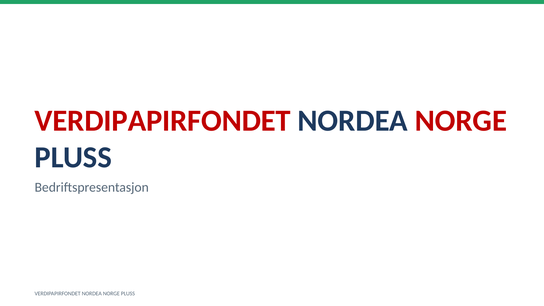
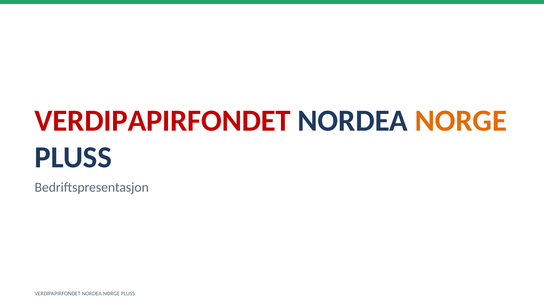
NORGE colour: red -> orange (461, 121)
